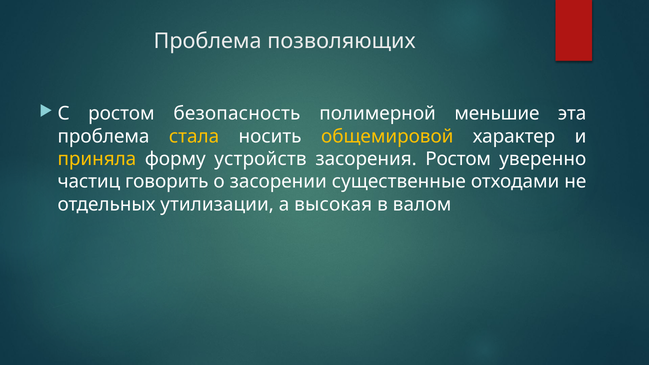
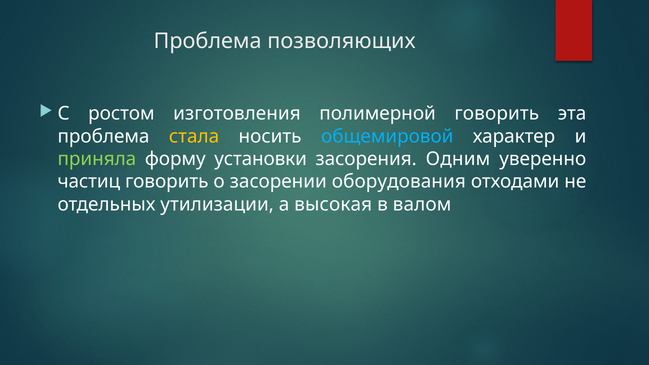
безопасность: безопасность -> изготовления (237, 114)
полимерной меньшие: меньшие -> говорить (497, 114)
общемировой colour: yellow -> light blue (387, 136)
приняла colour: yellow -> light green (97, 159)
устройств: устройств -> установки (261, 159)
засорения Ростом: Ростом -> Одним (458, 159)
существенные: существенные -> оборудования (399, 182)
